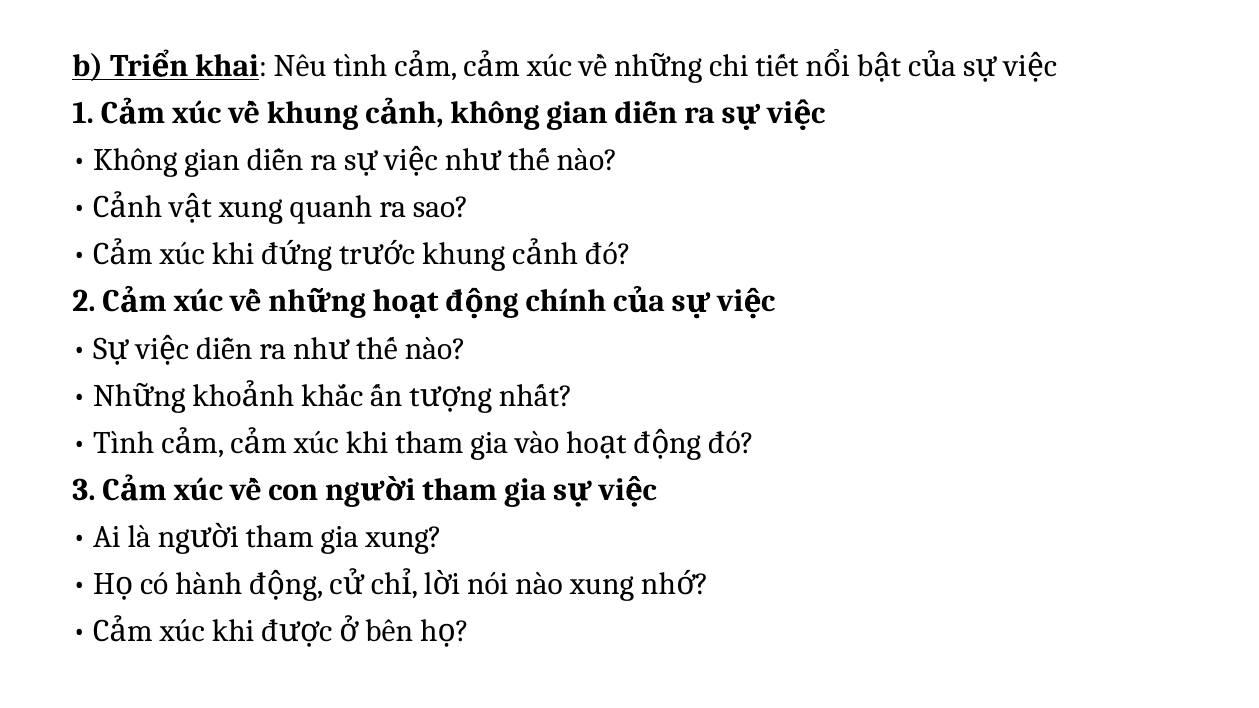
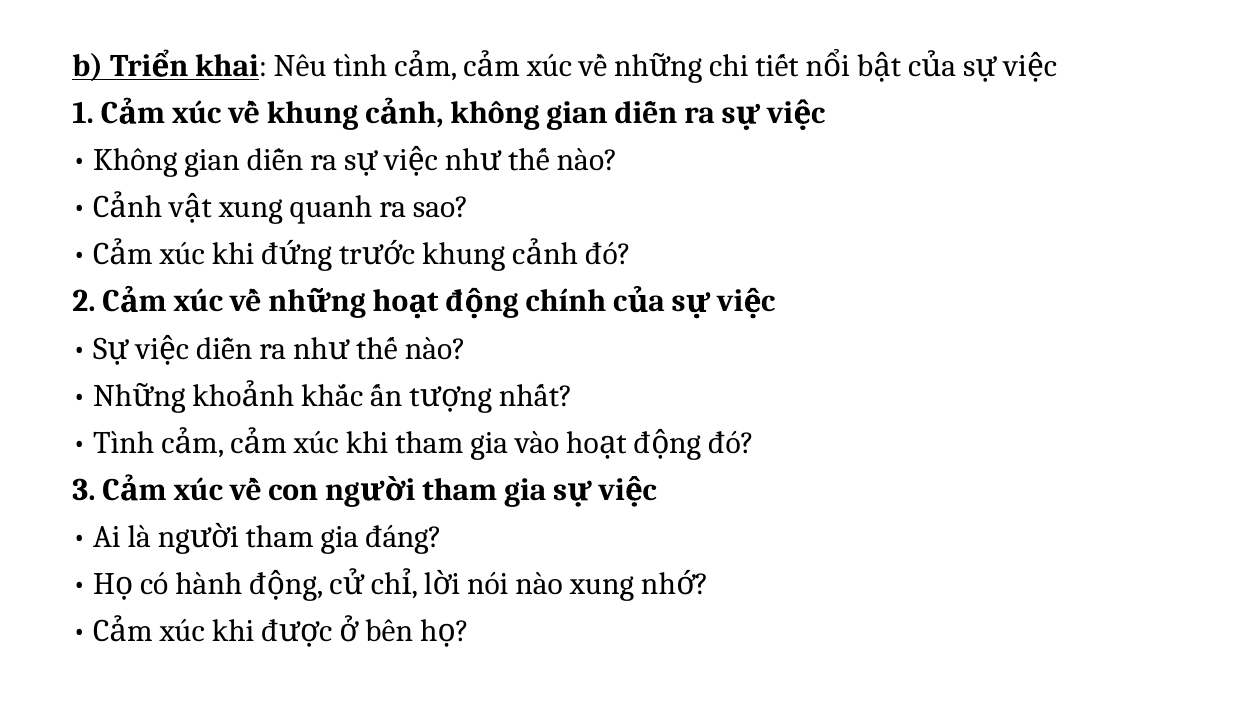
gia xung: xung -> đáng (404, 537)
